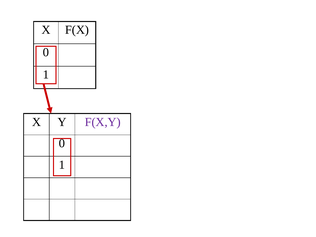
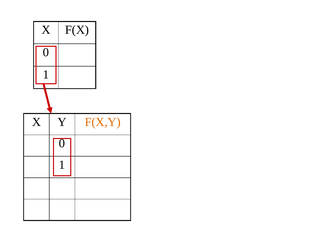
F(X,Y colour: purple -> orange (103, 122)
